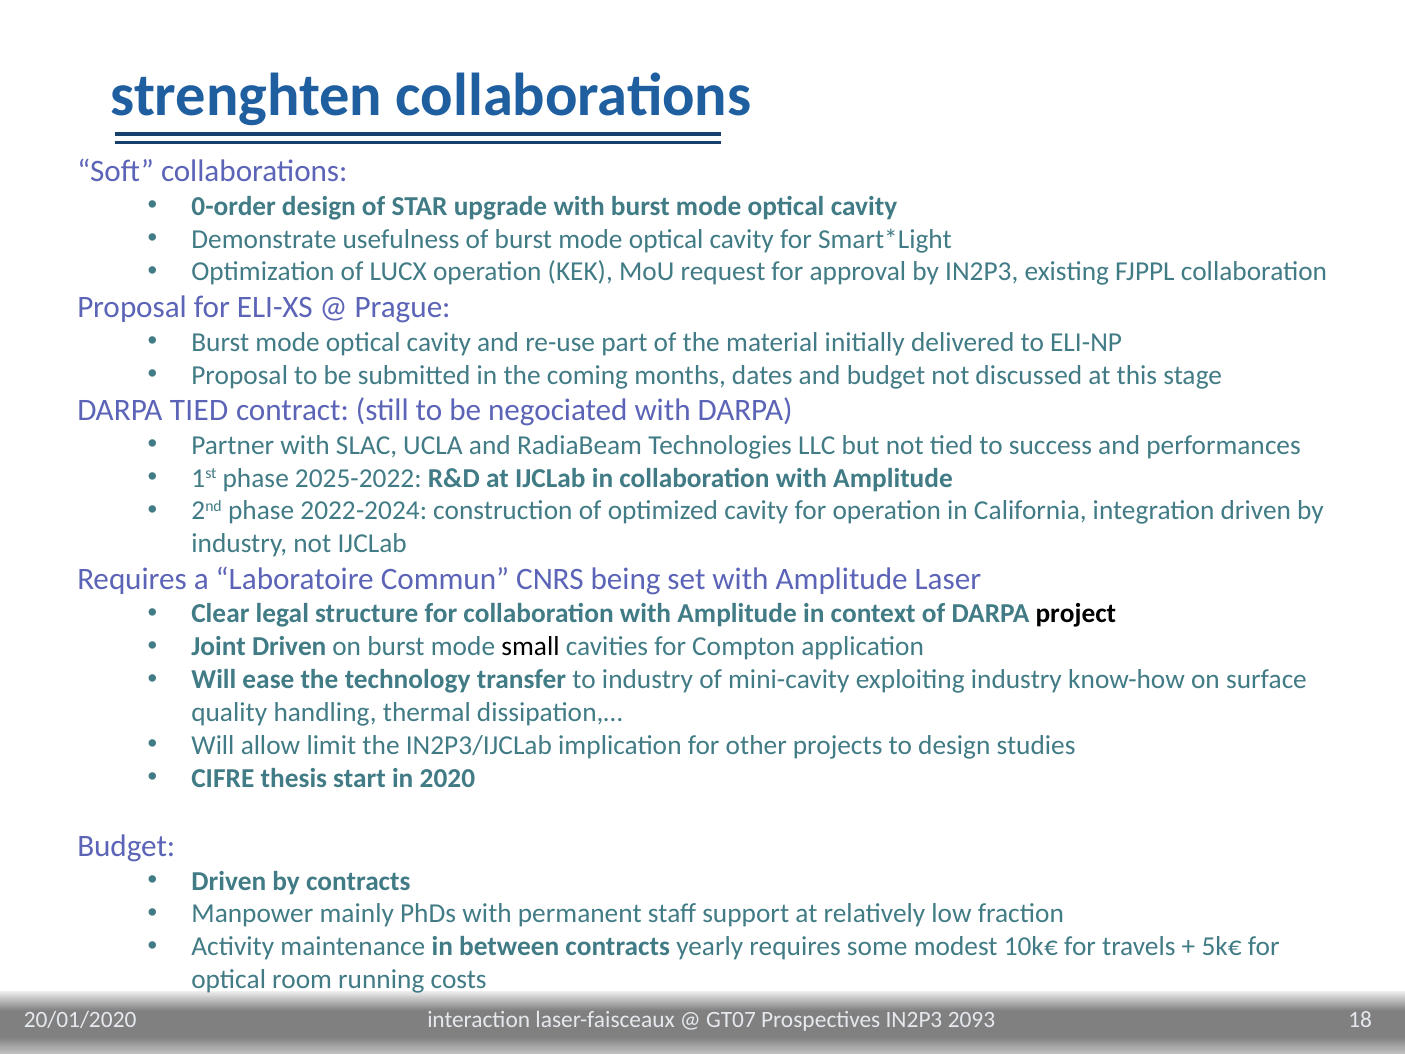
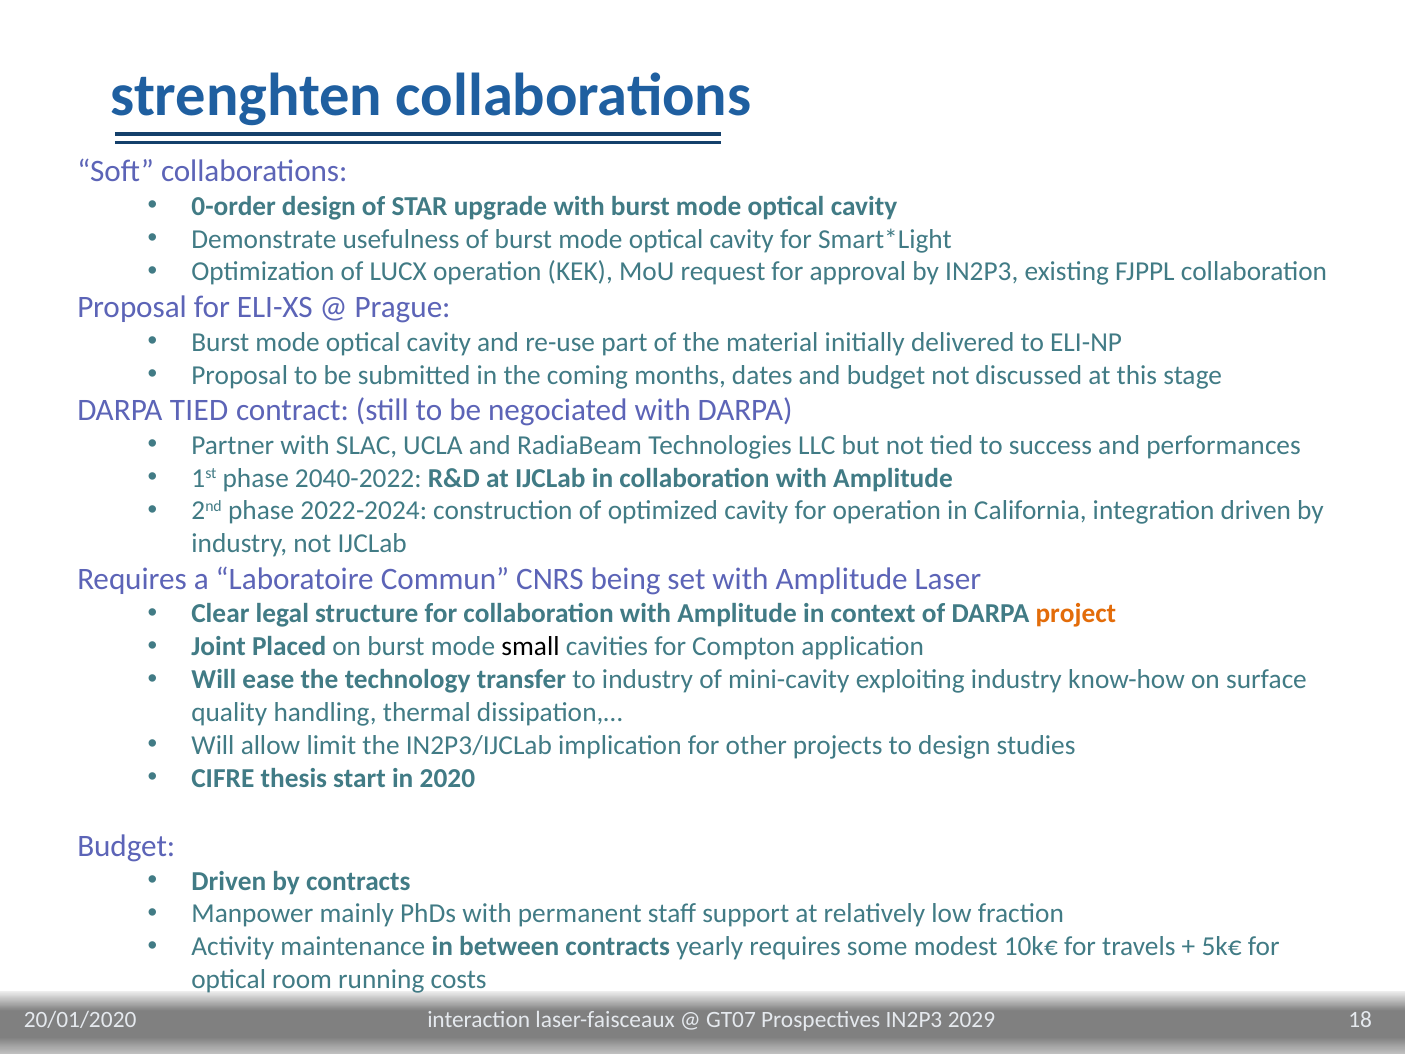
2025-2022: 2025-2022 -> 2040-2022 (358, 478)
project colour: black -> orange (1076, 614)
Joint Driven: Driven -> Placed (289, 647)
2093: 2093 -> 2029 (971, 1020)
